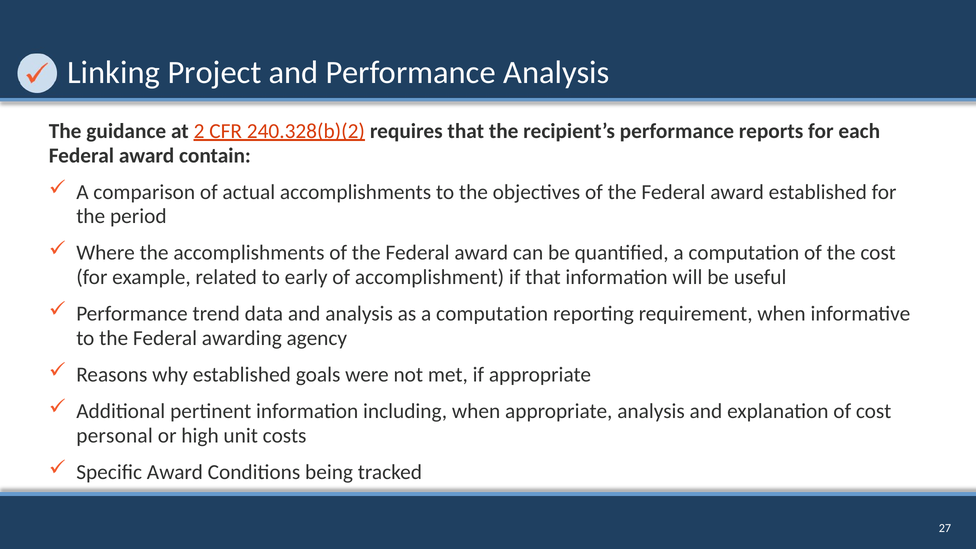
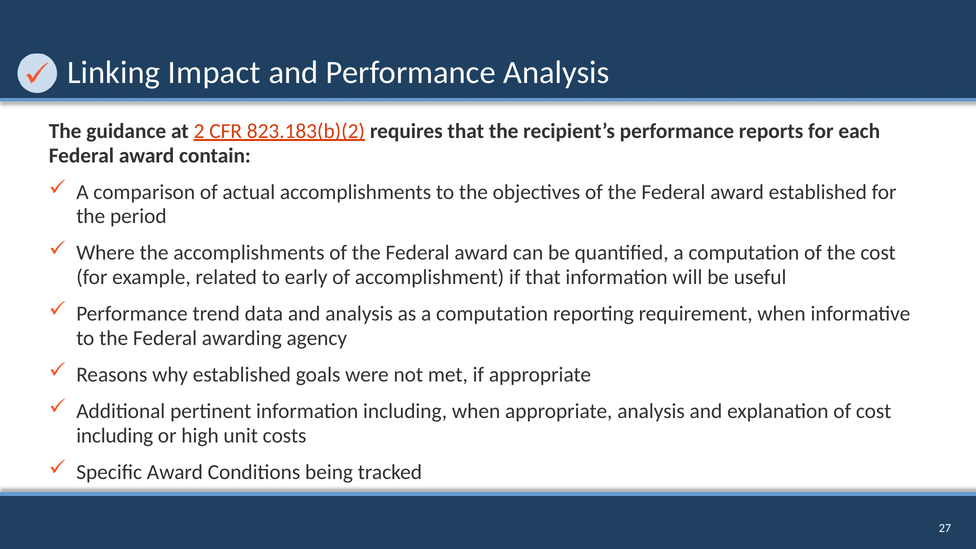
Project: Project -> Impact (214, 73)
240.328(b)(2: 240.328(b)(2 -> 823.183(b)(2 (306, 131)
personal: personal -> including (115, 436)
